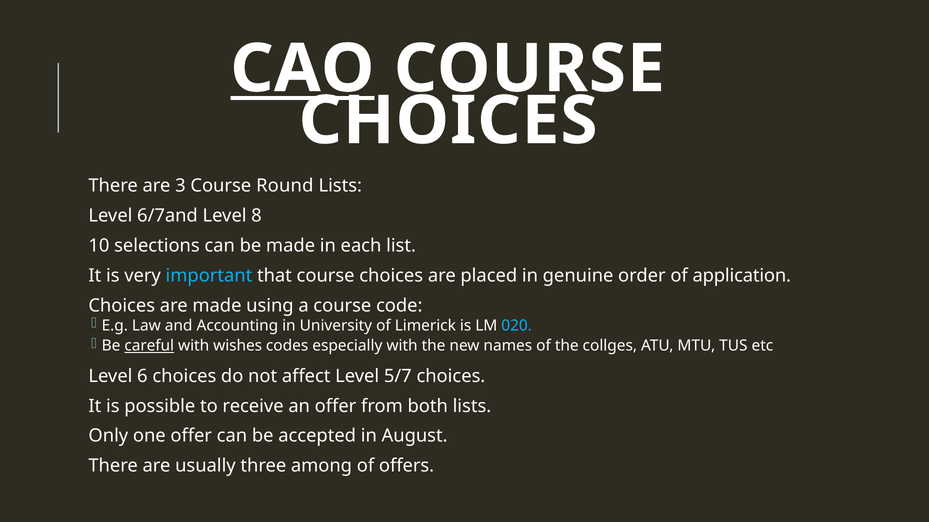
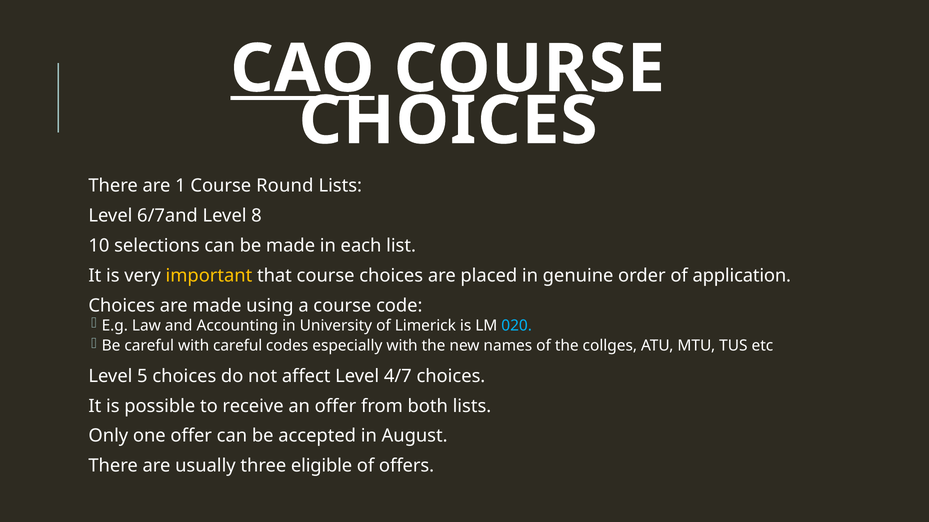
3: 3 -> 1 (180, 186)
important colour: light blue -> yellow (209, 276)
careful underline: present -> none (149, 346)
with wishes: wishes -> careful (238, 346)
6: 6 -> 5 (142, 376)
5/7: 5/7 -> 4/7 (398, 376)
among: among -> eligible (322, 466)
